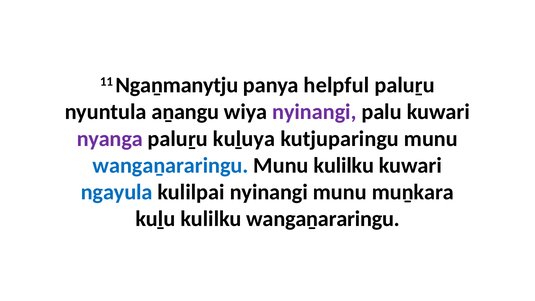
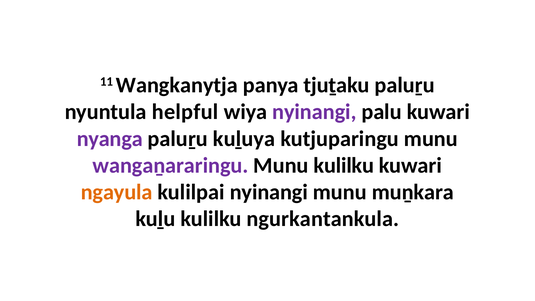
Ngaṉmanytju: Ngaṉmanytju -> Wangkanytja (177, 85)
helpful: helpful -> tjuṯaku (337, 85)
aṉangu: aṉangu -> helpful (185, 112)
wangaṉararingu colour: blue -> purple (170, 165)
ngayula colour: blue -> orange (117, 192)
kulilku wangaṉararingu: wangaṉararingu -> ngurkantankula (323, 219)
